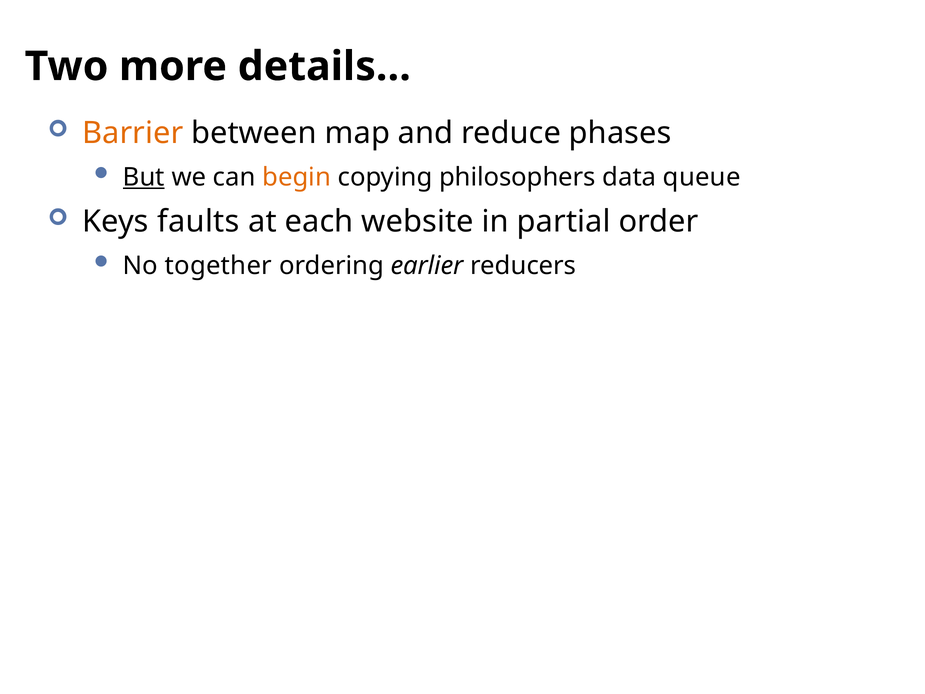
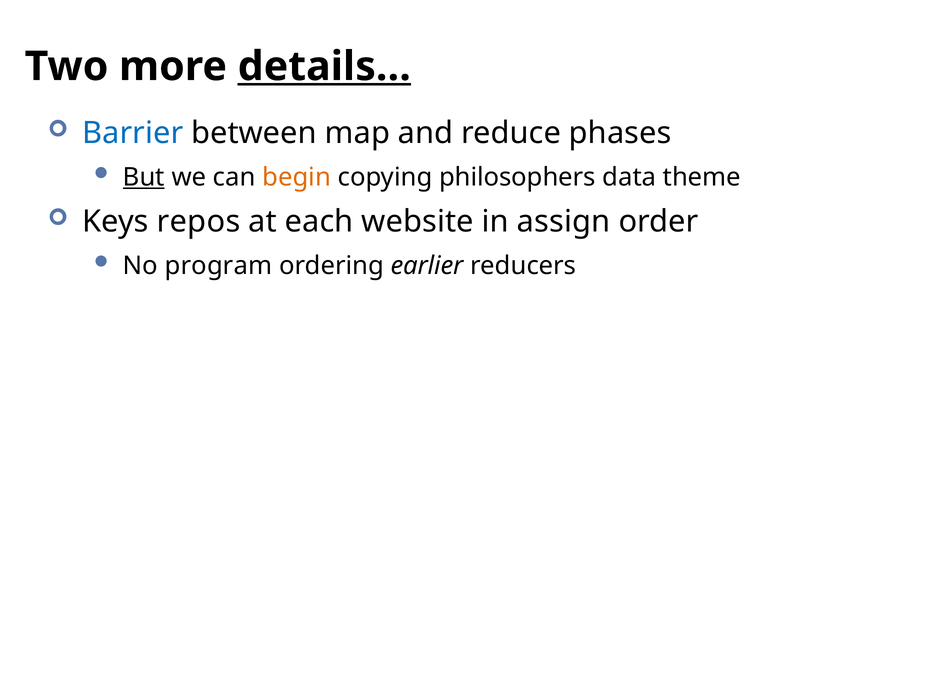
details… underline: none -> present (324, 66)
Barrier colour: orange -> blue (133, 133)
queue: queue -> theme (702, 177)
faults: faults -> repos (198, 222)
partial: partial -> assign (564, 222)
together: together -> program (218, 266)
